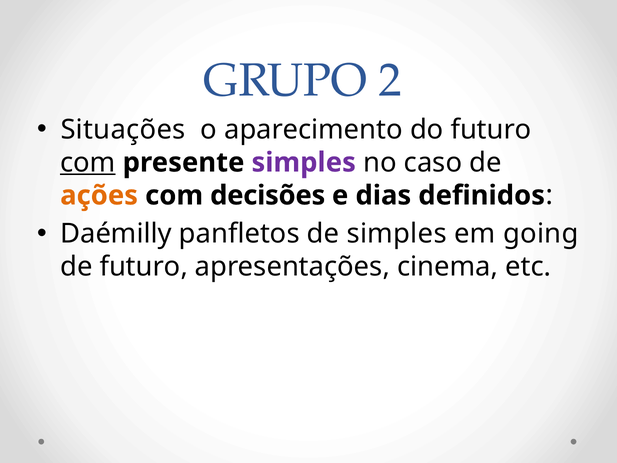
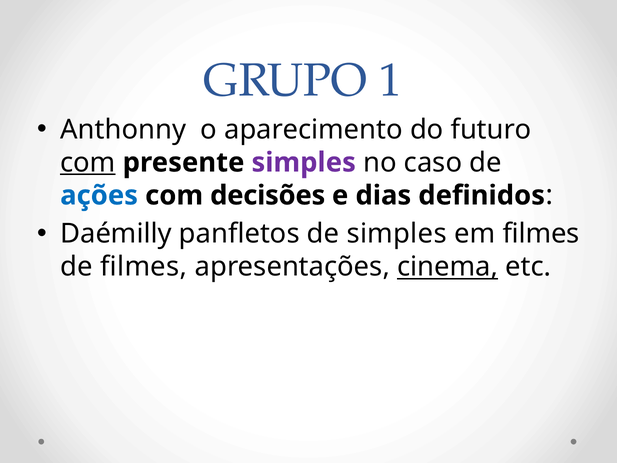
2: 2 -> 1 (390, 80)
Situações: Situações -> Anthonny (123, 129)
ações colour: orange -> blue (99, 195)
em going: going -> filmes (541, 234)
de futuro: futuro -> filmes (144, 267)
cinema underline: none -> present (448, 267)
